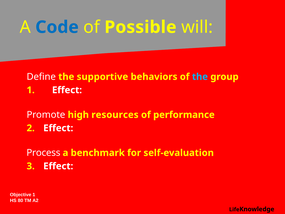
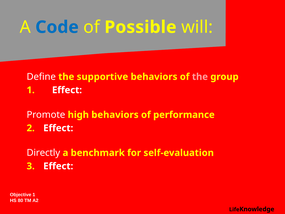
the colour: light blue -> pink (200, 77)
high resources: resources -> behaviors (115, 115)
Process: Process -> Directly (43, 153)
